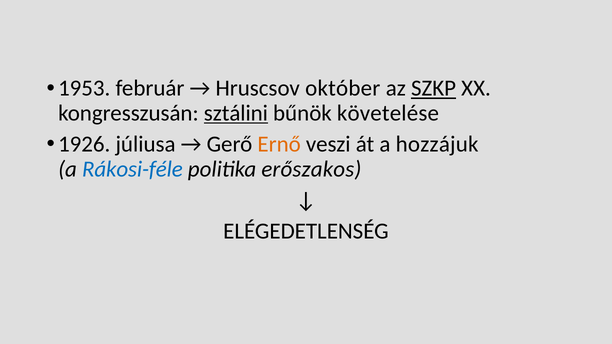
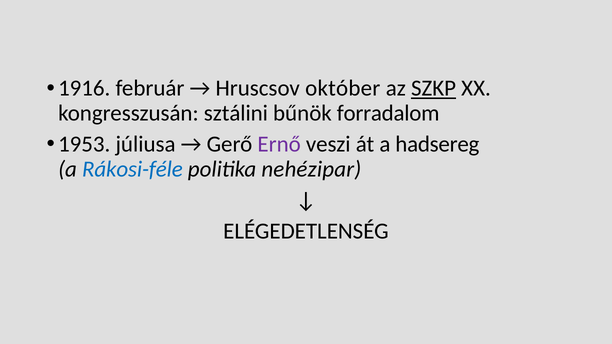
1953: 1953 -> 1916 (84, 88)
sztálini underline: present -> none (236, 113)
követelése: követelése -> forradalom (388, 113)
1926: 1926 -> 1953 (84, 144)
Ernő colour: orange -> purple (279, 144)
hozzájuk: hozzájuk -> hadsereg (437, 144)
erőszakos: erőszakos -> nehézipar (311, 169)
